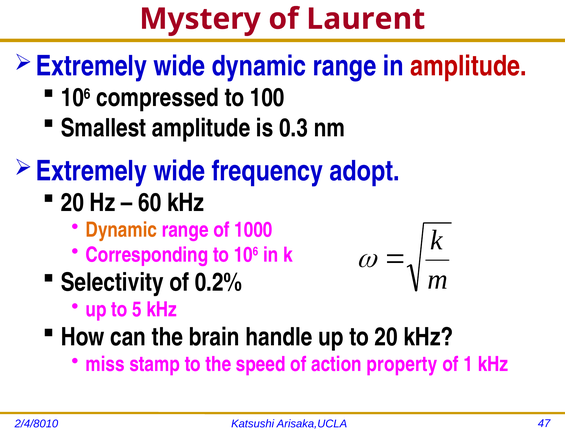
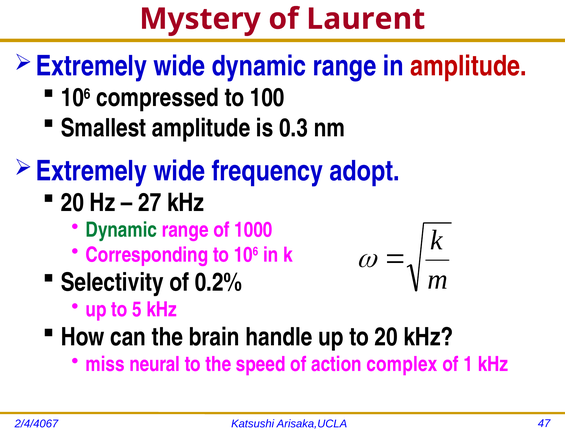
60: 60 -> 27 (150, 203)
Dynamic colour: orange -> green (121, 230)
stamp: stamp -> neural (155, 364)
property: property -> complex (402, 364)
2/4/8010: 2/4/8010 -> 2/4/4067 (36, 423)
